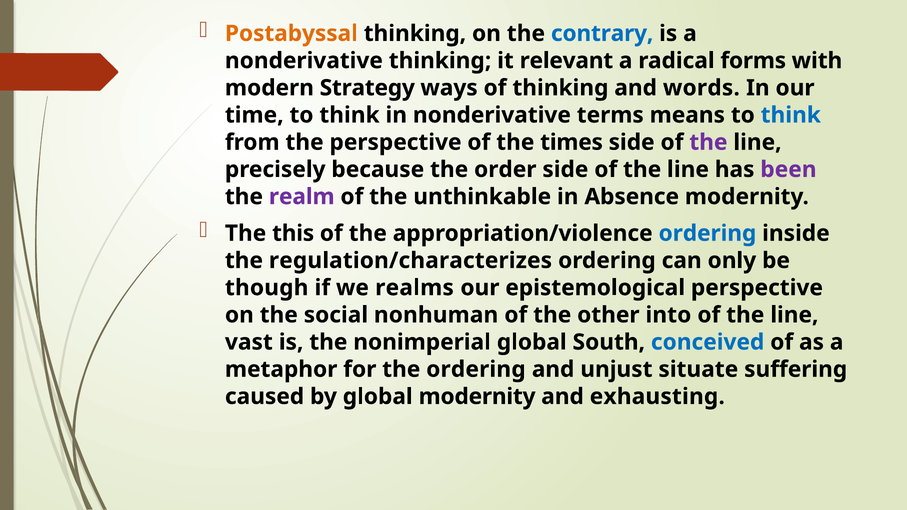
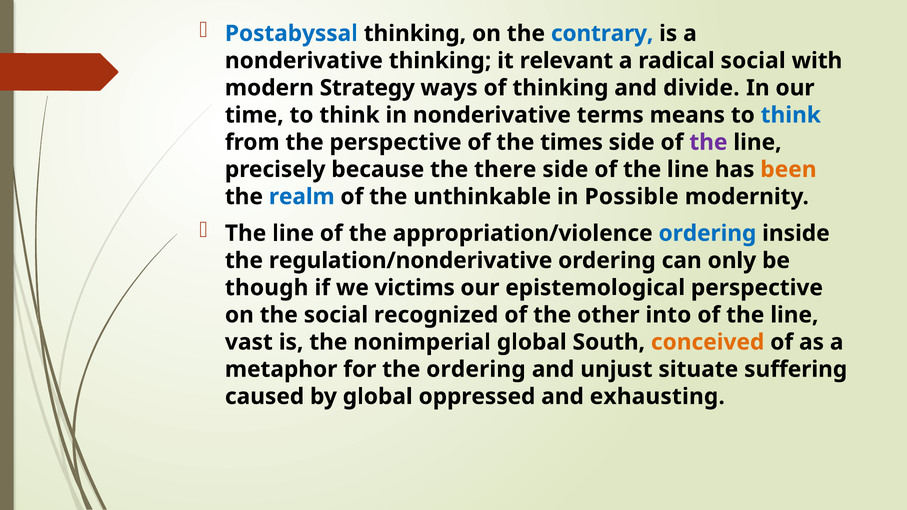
Postabyssal colour: orange -> blue (291, 33)
radical forms: forms -> social (753, 61)
words: words -> divide (701, 88)
order: order -> there (505, 170)
been colour: purple -> orange (788, 170)
realm colour: purple -> blue (302, 197)
Absence: Absence -> Possible (632, 197)
this: this -> line (293, 233)
regulation/characterizes: regulation/characterizes -> regulation/nonderivative (411, 261)
realms: realms -> victims (415, 288)
nonhuman: nonhuman -> recognized (436, 315)
conceived colour: blue -> orange (708, 342)
global modernity: modernity -> oppressed (477, 397)
